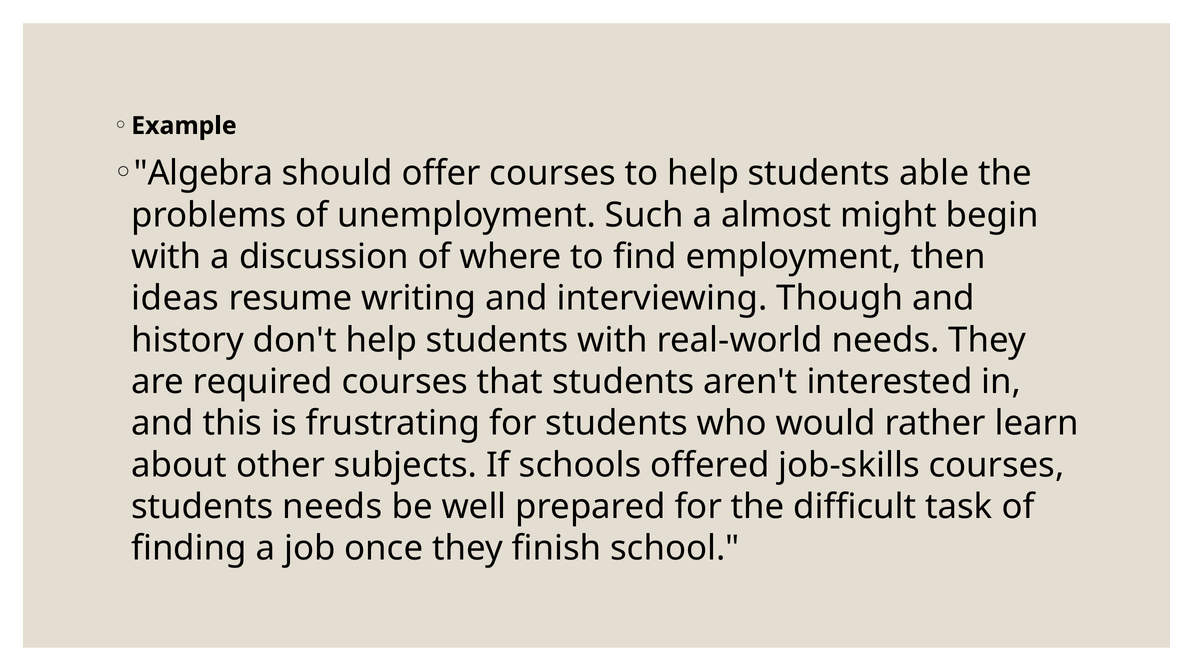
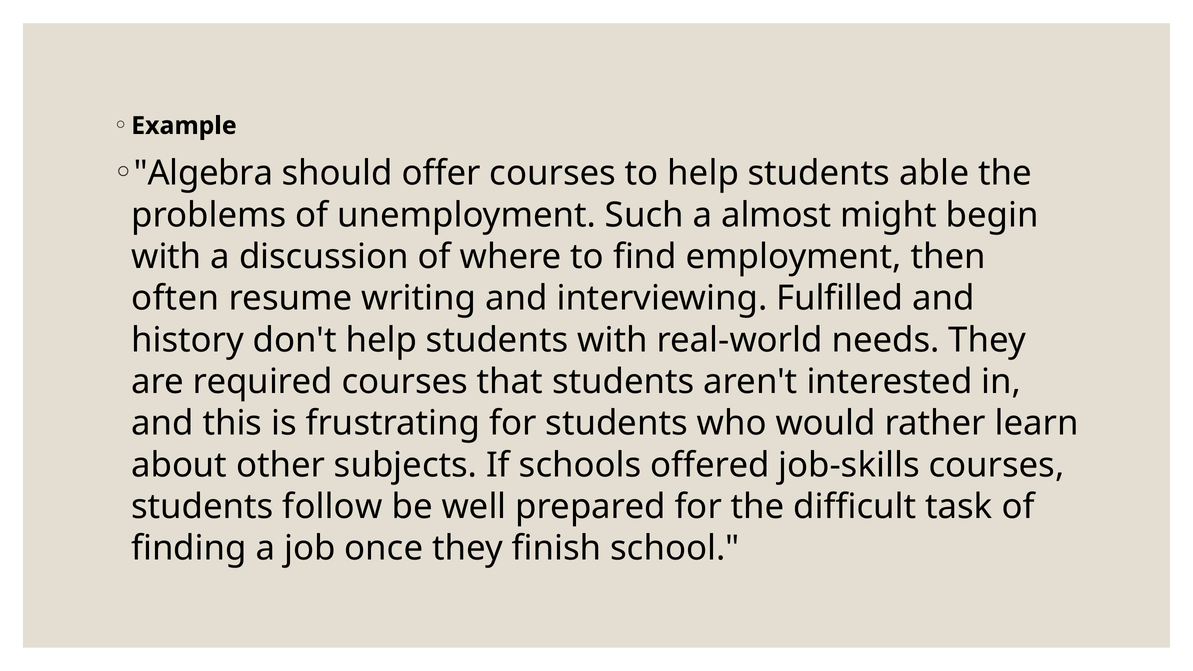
ideas: ideas -> often (175, 298)
Though: Though -> Fulfilled (840, 298)
students needs: needs -> follow (332, 507)
